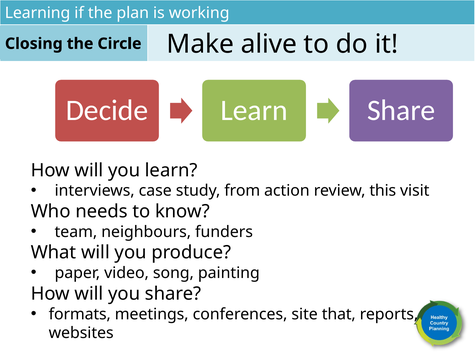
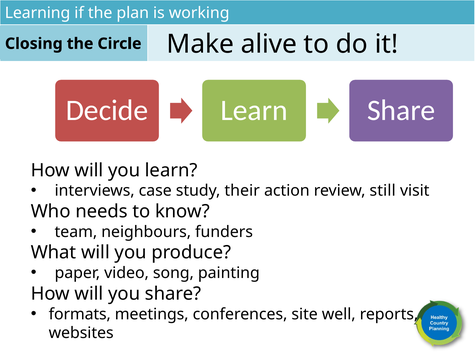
from: from -> their (242, 191)
this: this -> still (383, 191)
that: that -> well (339, 314)
